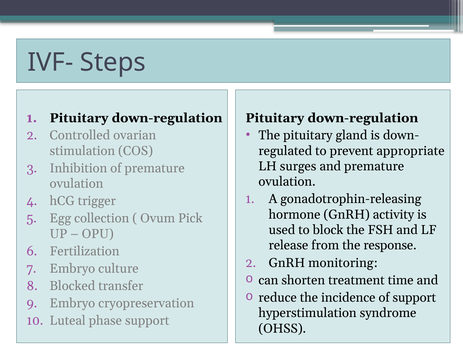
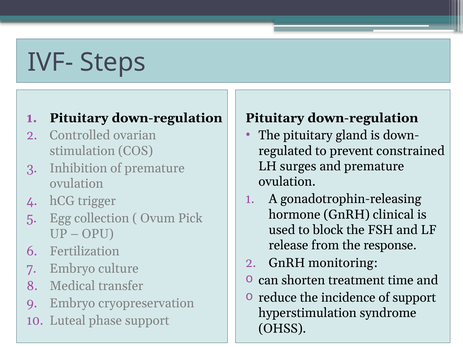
appropriate: appropriate -> constrained (410, 151)
activity: activity -> clinical (393, 215)
Blocked: Blocked -> Medical (72, 286)
